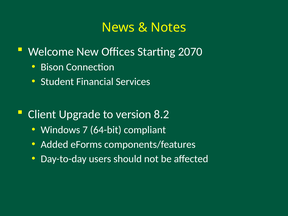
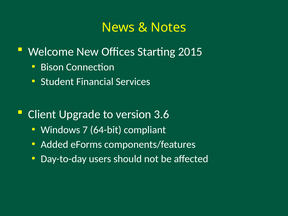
2070: 2070 -> 2015 (190, 52)
8.2: 8.2 -> 3.6 (162, 114)
